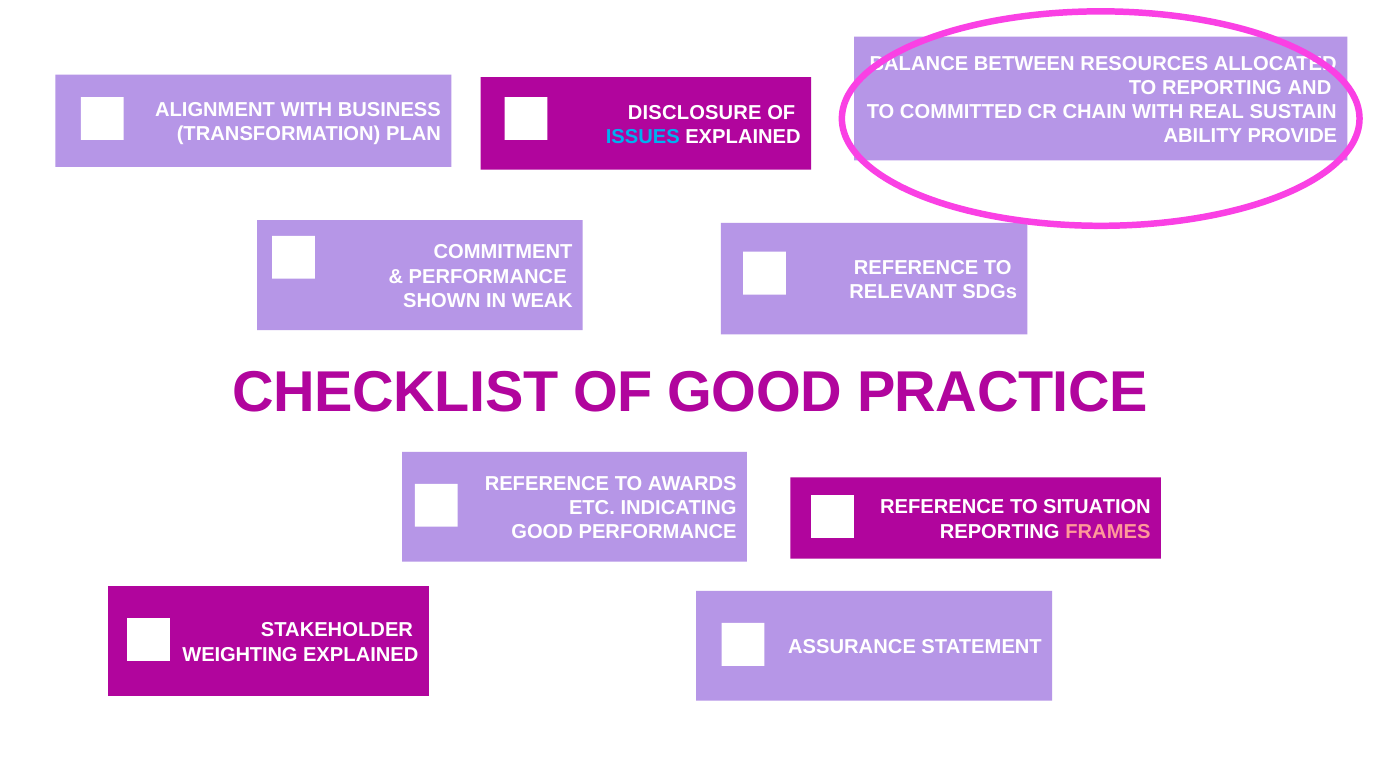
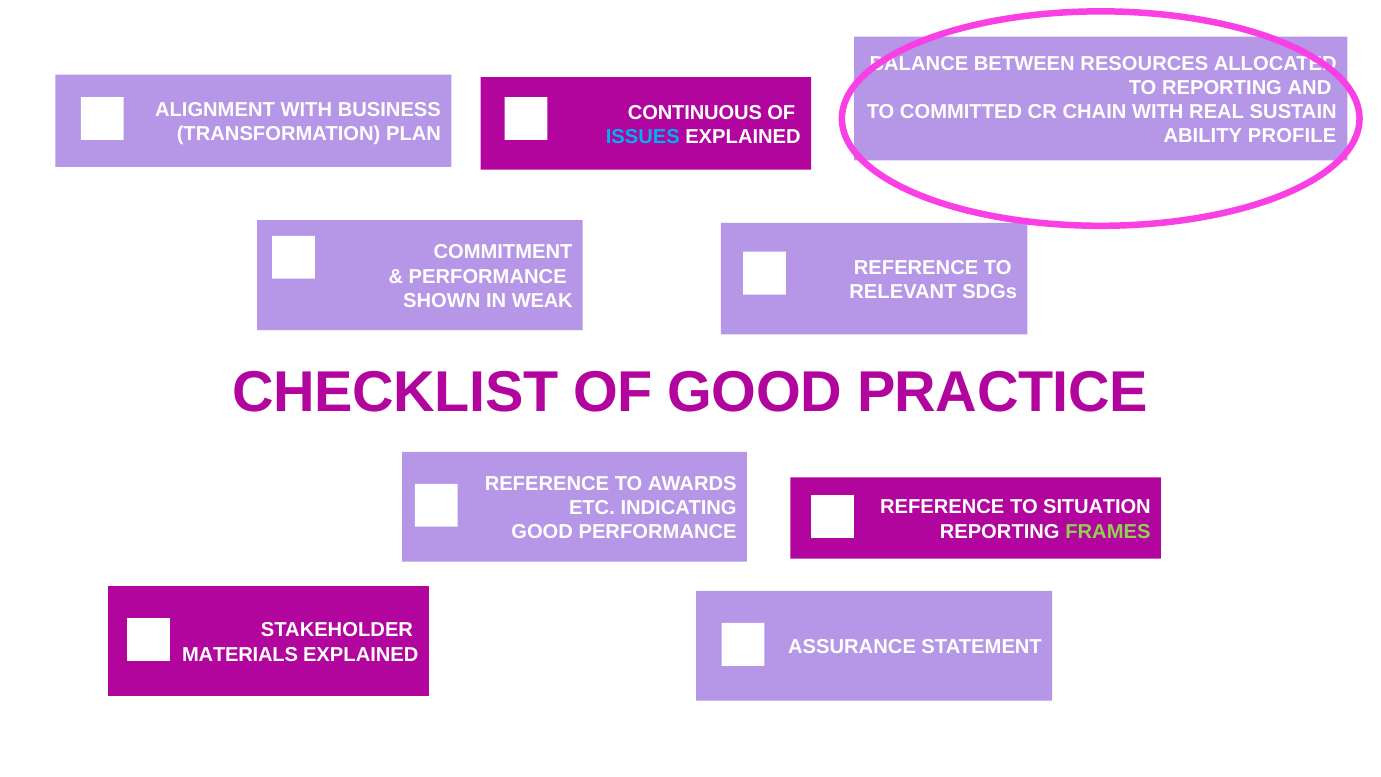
DISCLOSURE: DISCLOSURE -> CONTINUOUS (695, 113)
PROVIDE: PROVIDE -> PROFILE (1292, 136)
FRAMES colour: pink -> light green (1108, 531)
WEIGHTING: WEIGHTING -> MATERIALS (240, 654)
